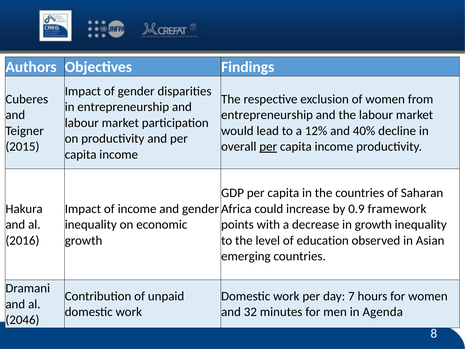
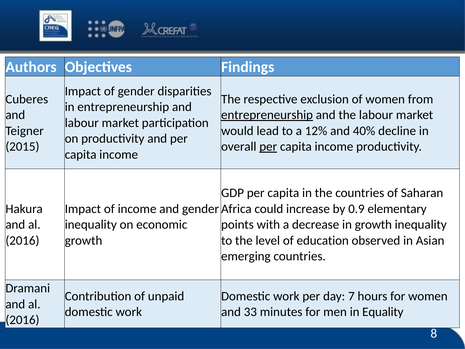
entrepreneurship underline: none -> present (267, 115)
framework: framework -> elementary (397, 209)
32: 32 -> 33 (250, 312)
Agenda: Agenda -> Equality (383, 312)
2046: 2046 -> 2016 (22, 320)
